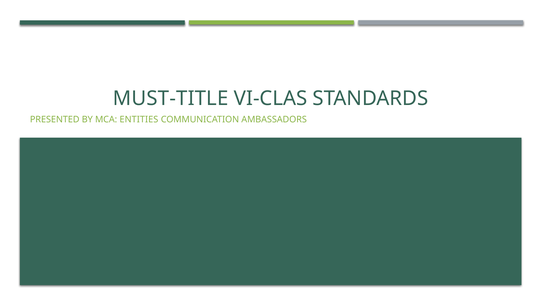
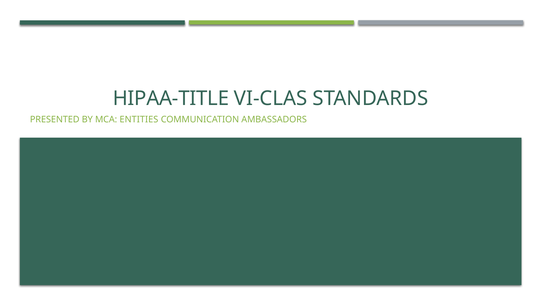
MUST-TITLE: MUST-TITLE -> HIPAA-TITLE (171, 98)
